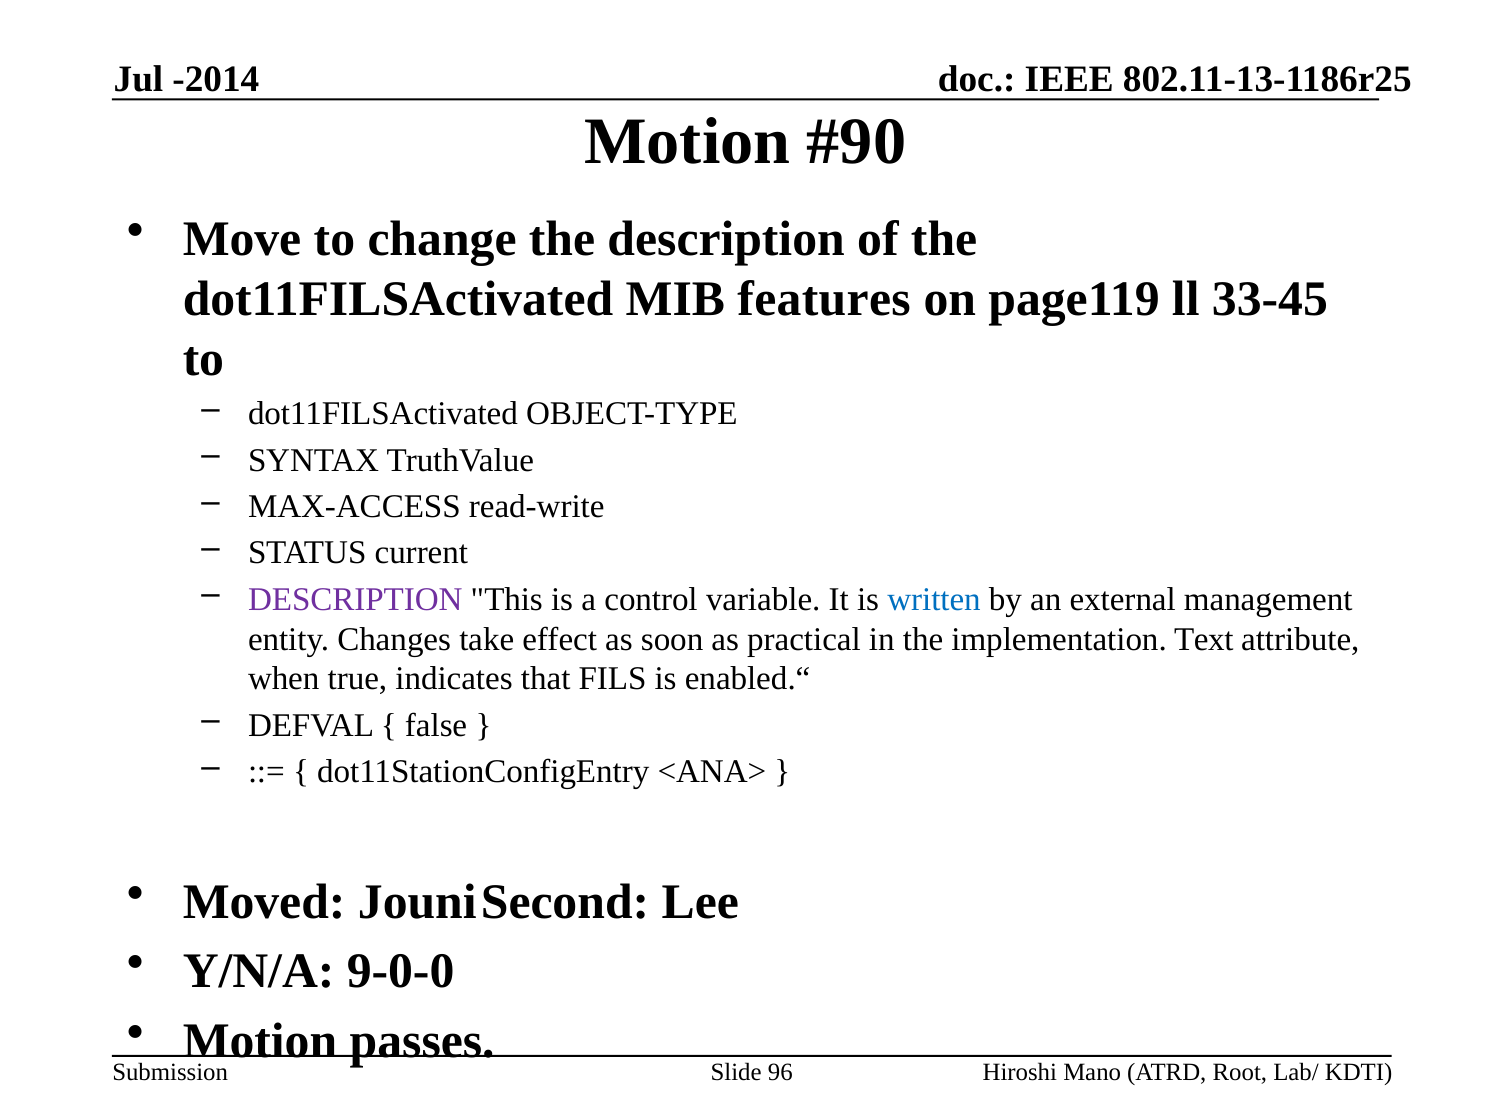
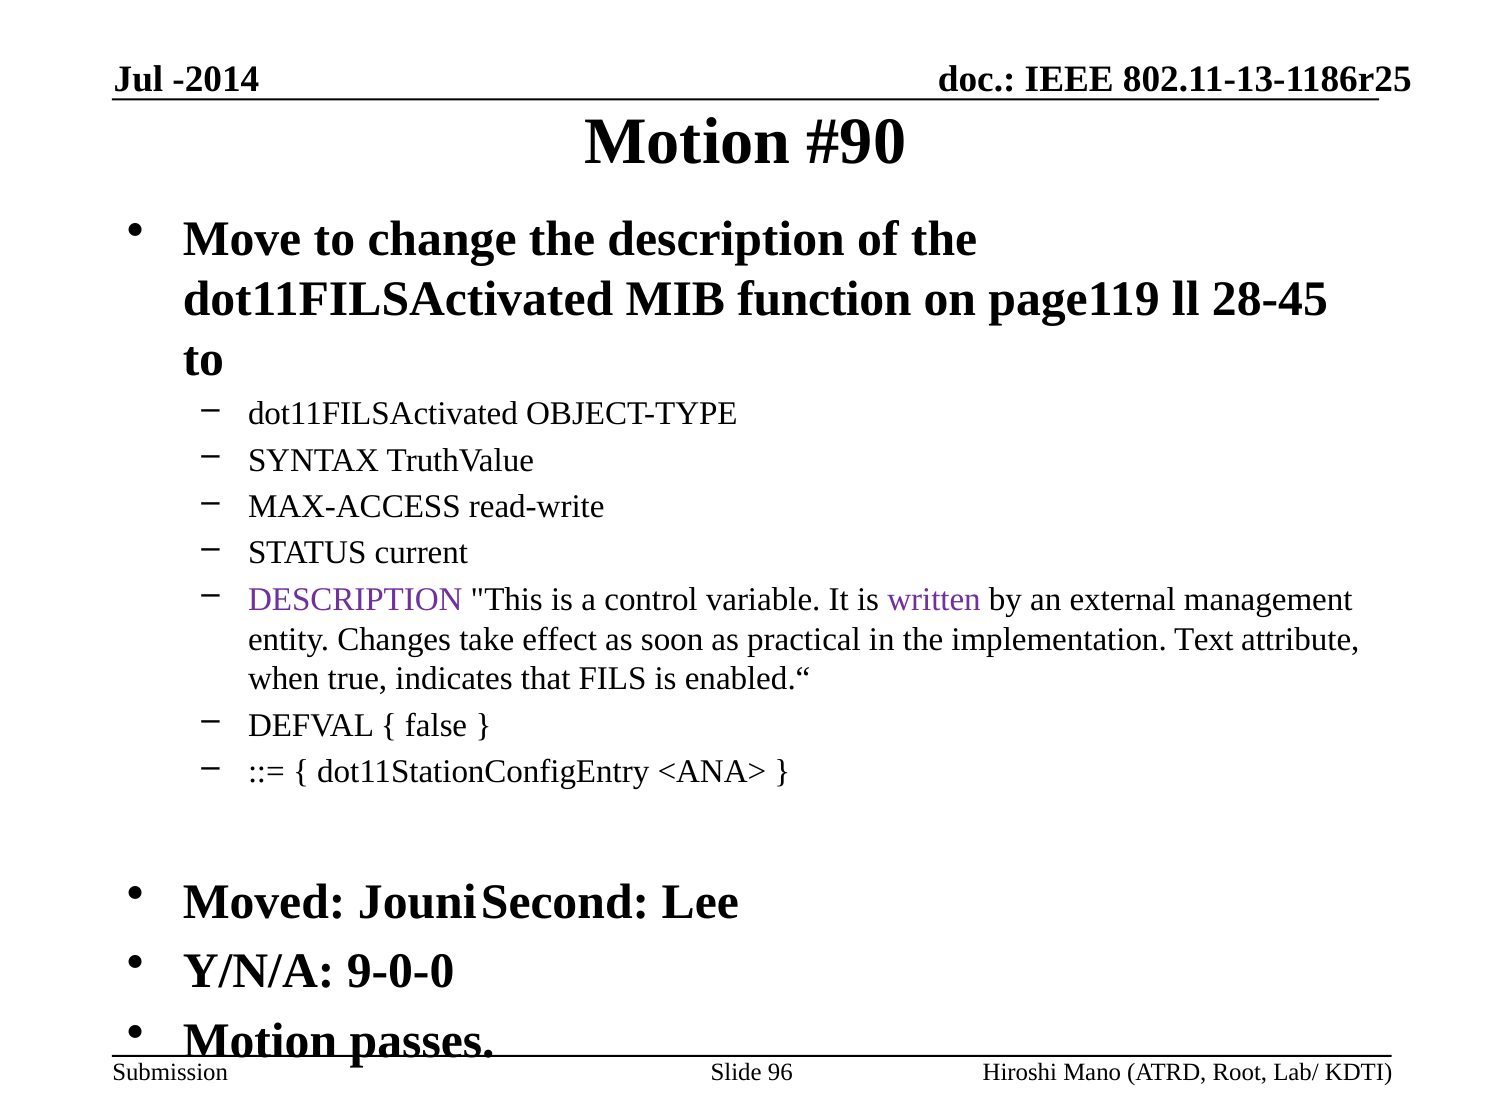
features: features -> function (824, 299)
33-45: 33-45 -> 28-45 (1270, 299)
written colour: blue -> purple (934, 600)
